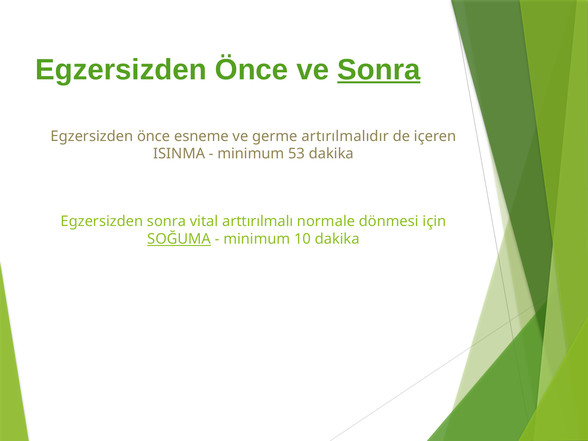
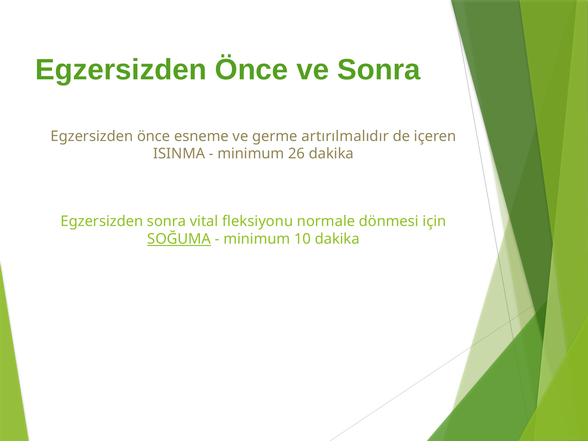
Sonra underline: present -> none (379, 70)
53: 53 -> 26 (297, 154)
arttırılmalı: arttırılmalı -> fleksiyonu (258, 221)
